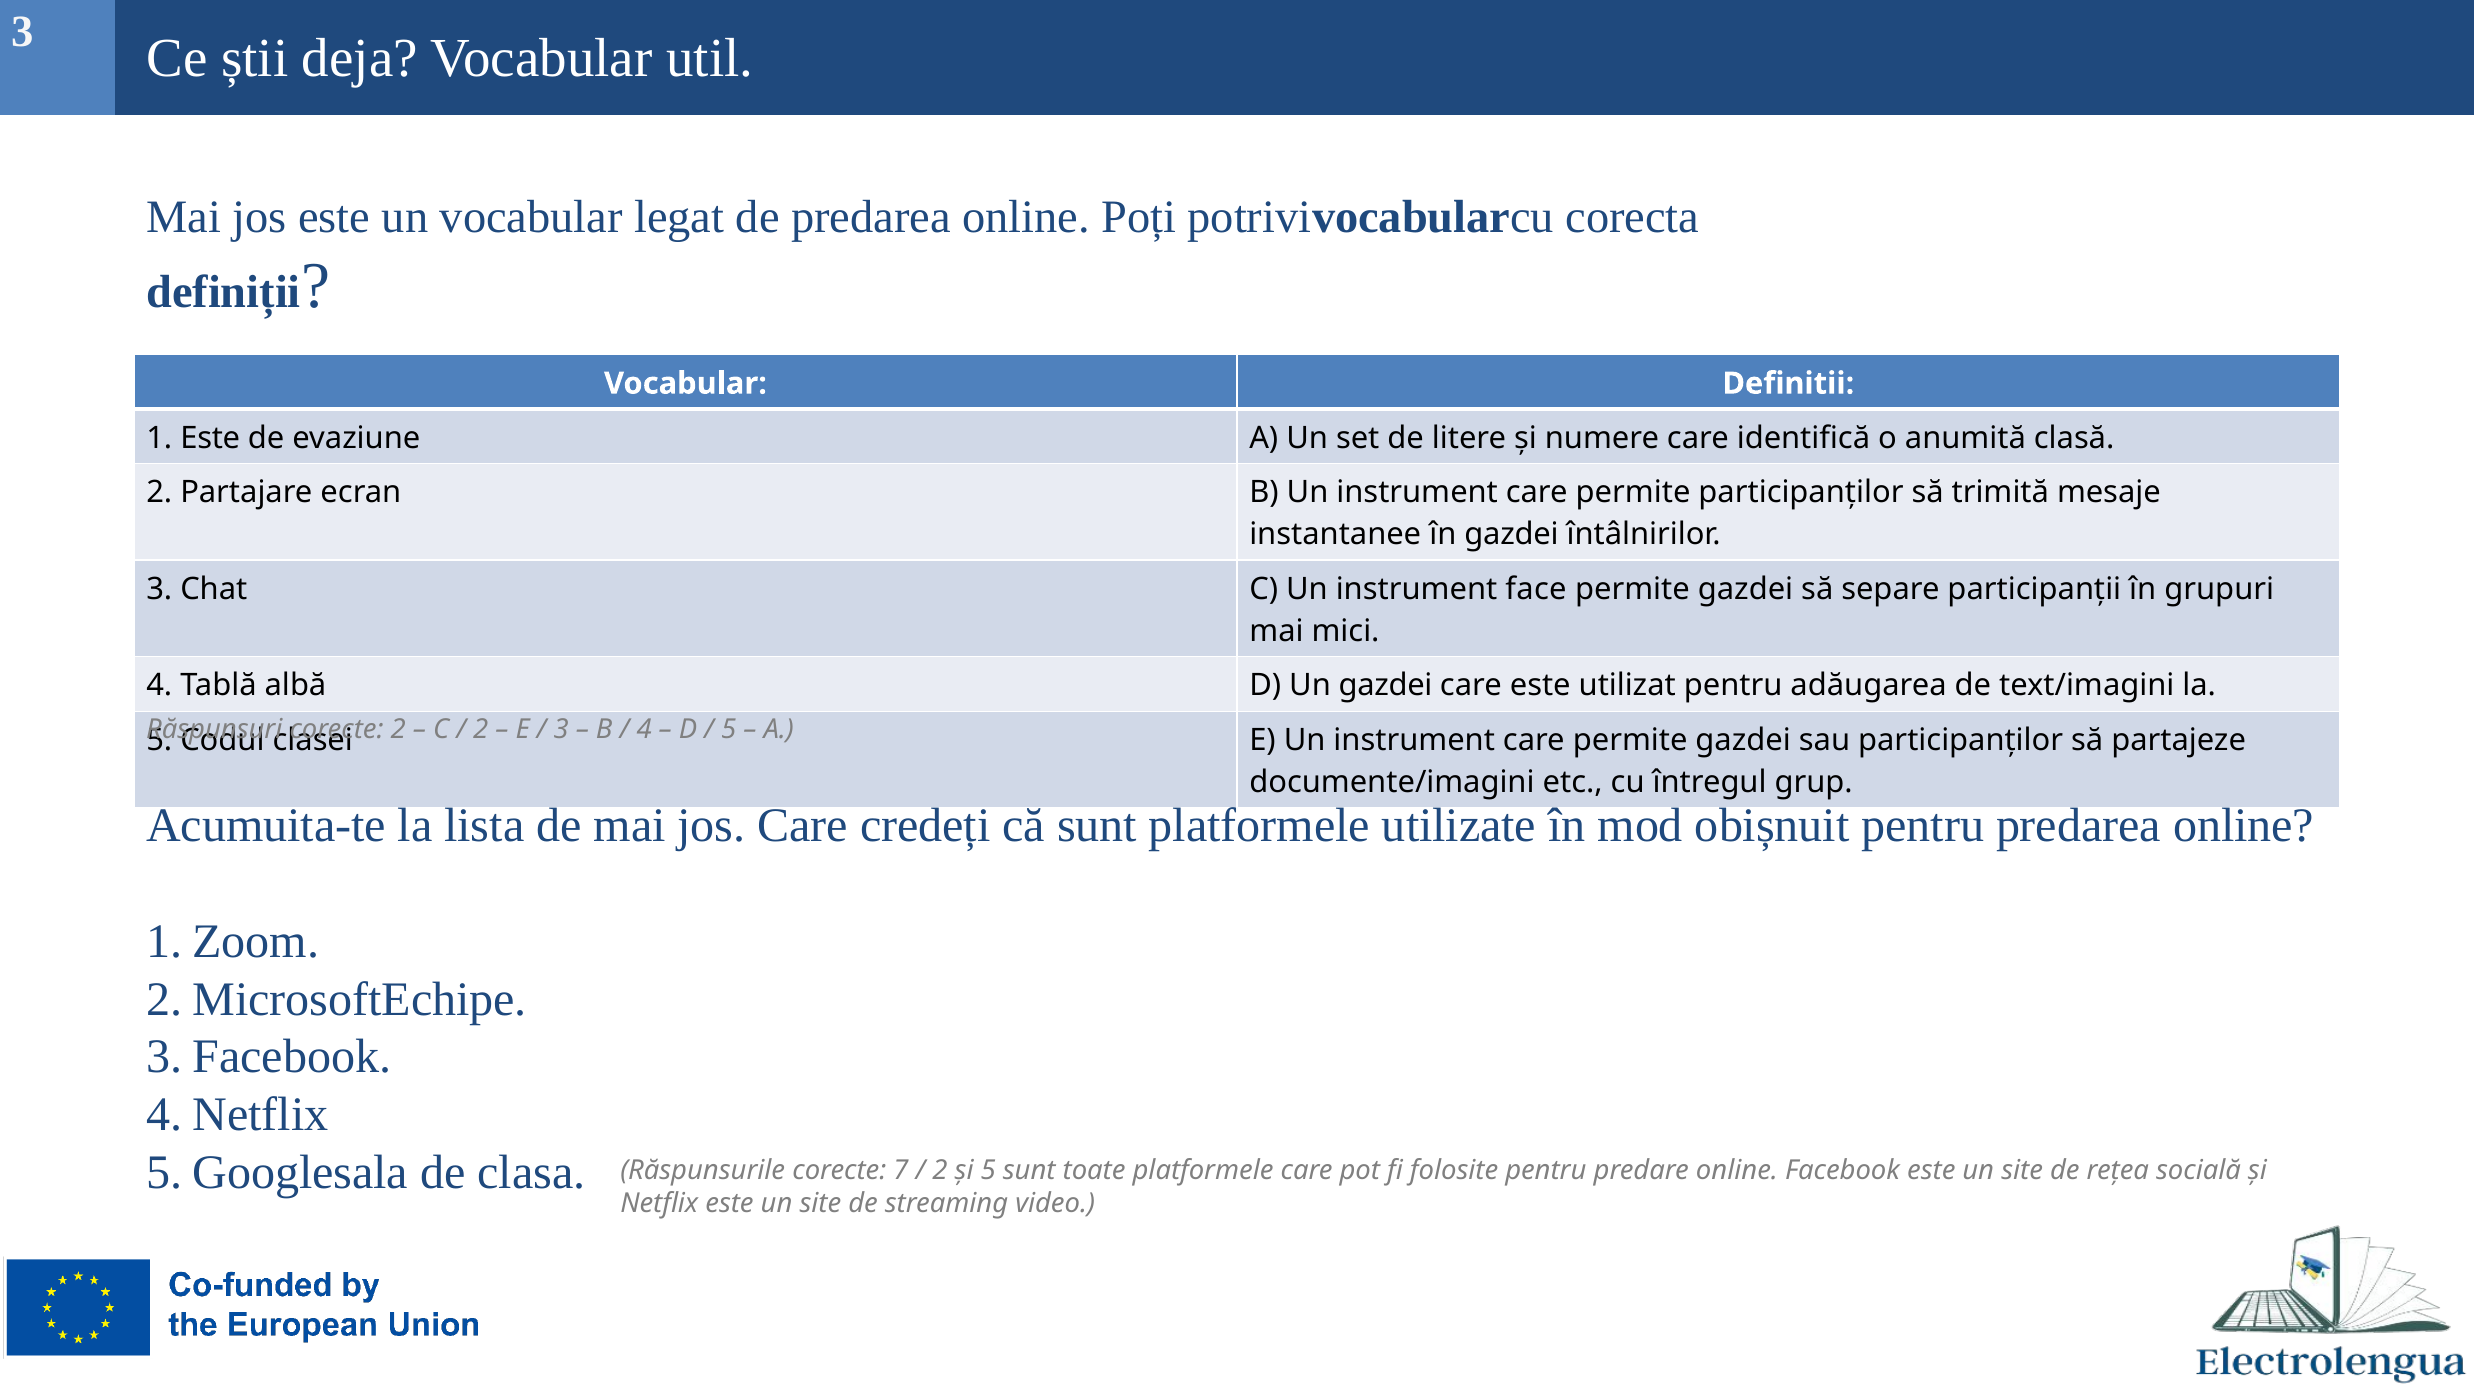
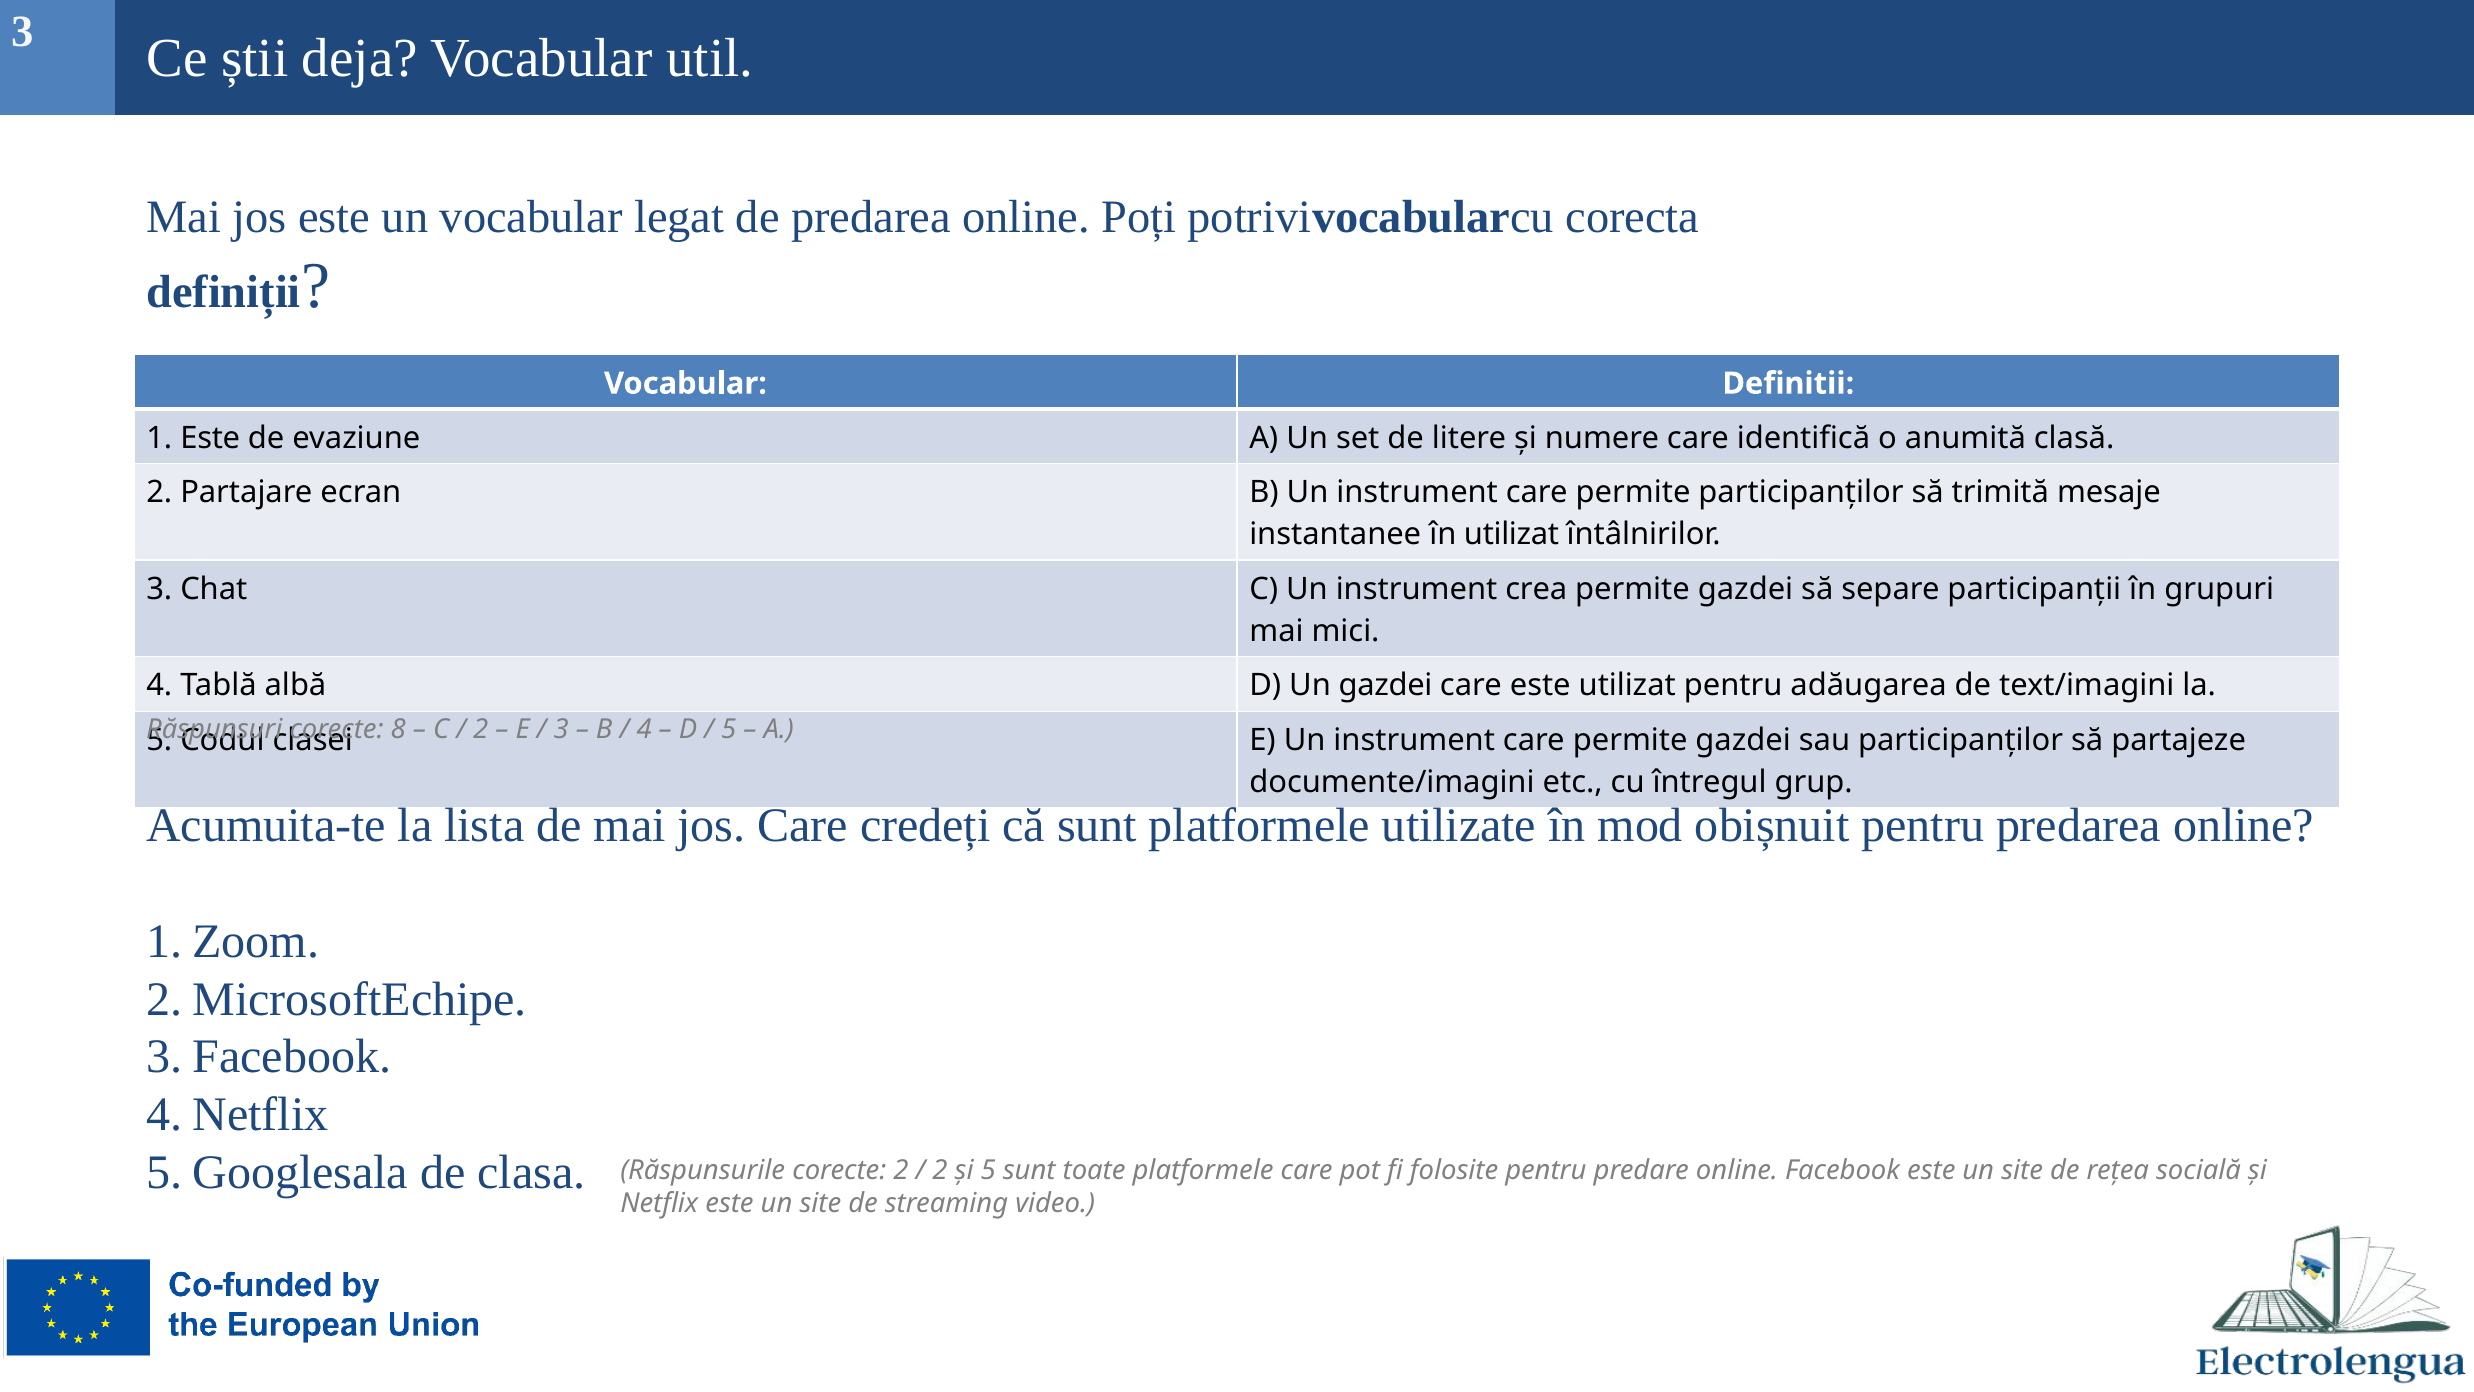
în gazdei: gazdei -> utilizat (1512, 534)
face: face -> crea (1536, 589)
2: 2 -> 8 (398, 729)
corecte 7: 7 -> 2 (901, 1170)
